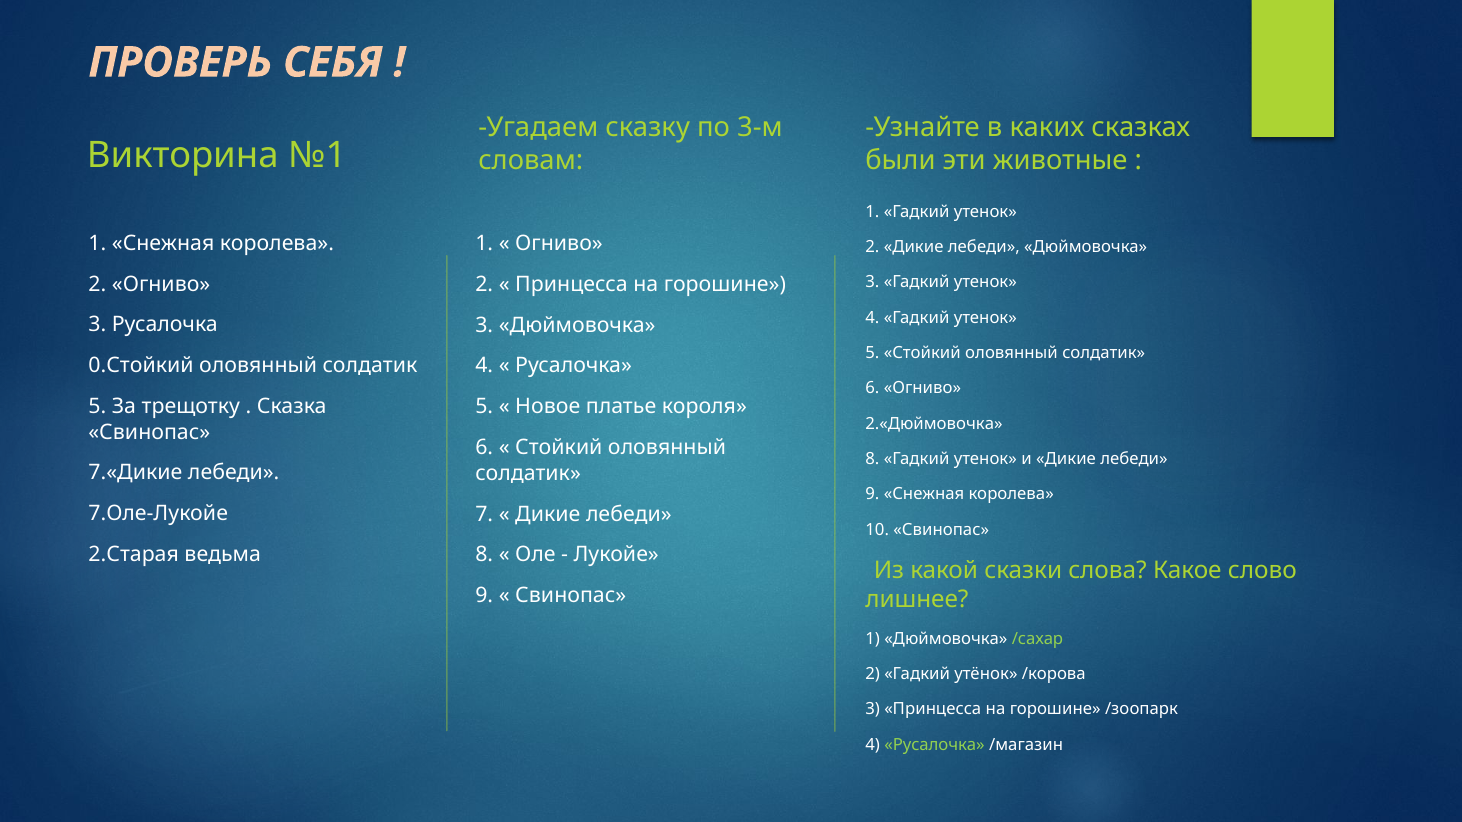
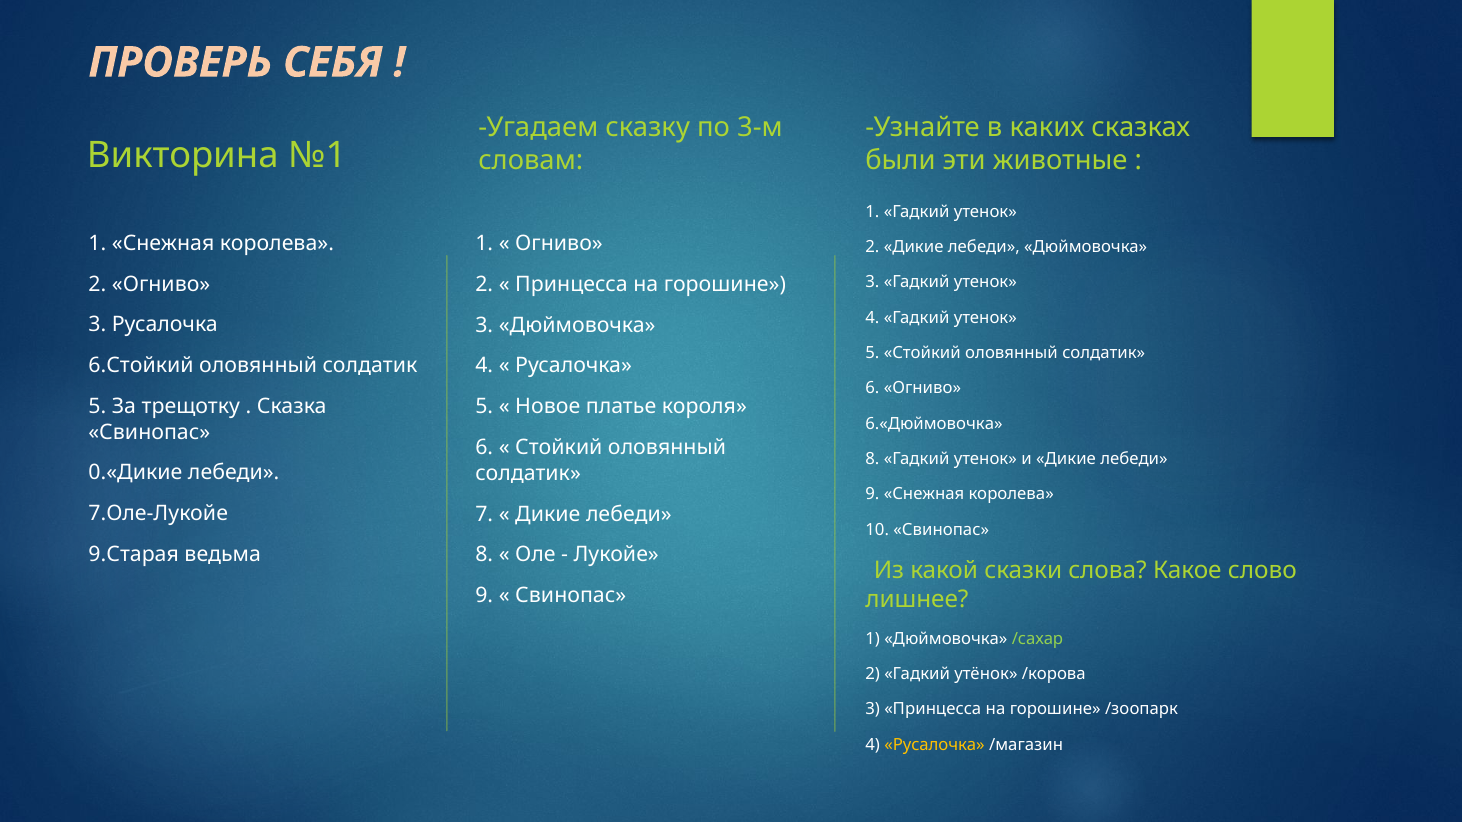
0.Стойкий: 0.Стойкий -> 6.Стойкий (141, 366)
2.«Дюймовочка: 2.«Дюймовочка -> 6.«Дюймовочка (934, 424)
7.«Дикие: 7.«Дикие -> 0.«Дикие (135, 473)
2.Старая: 2.Старая -> 9.Старая (134, 555)
Русалочка colour: light green -> yellow (935, 745)
